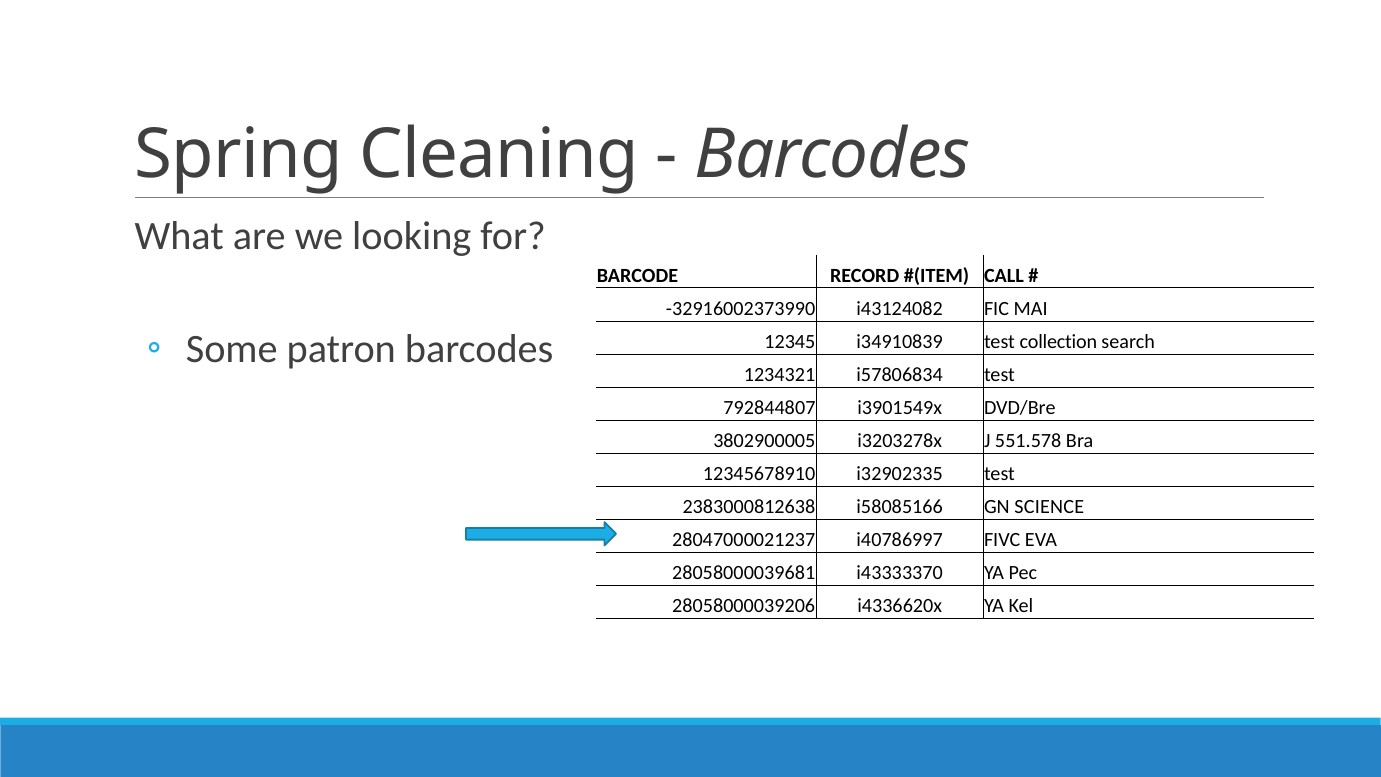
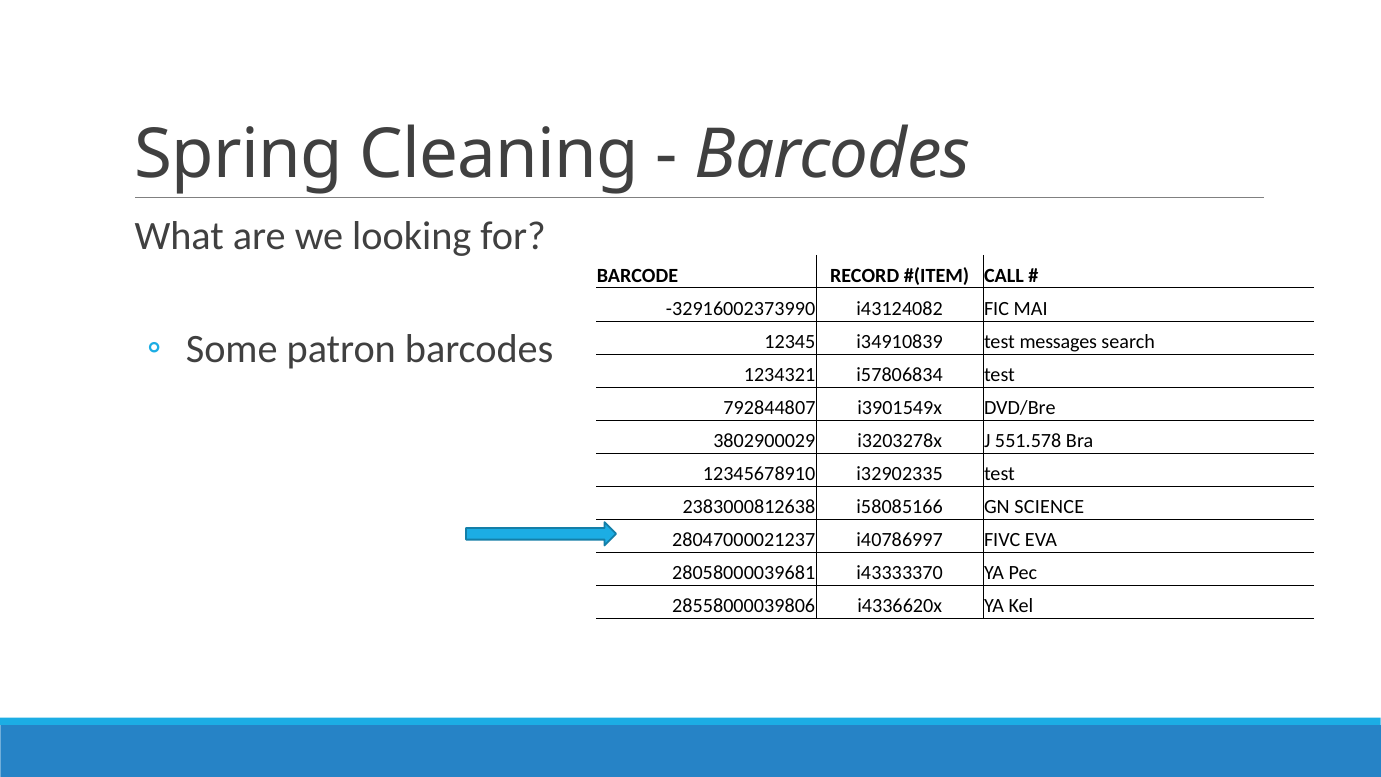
collection: collection -> messages (1058, 342)
3802900005: 3802900005 -> 3802900029 (764, 441)
28058000039206: 28058000039206 -> 28558000039806 (744, 606)
